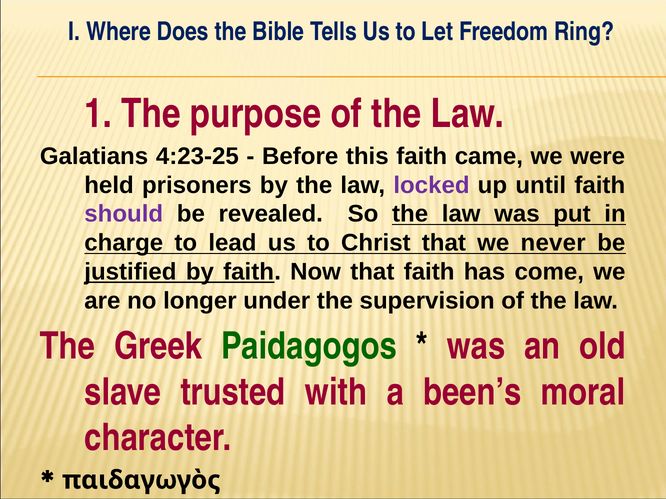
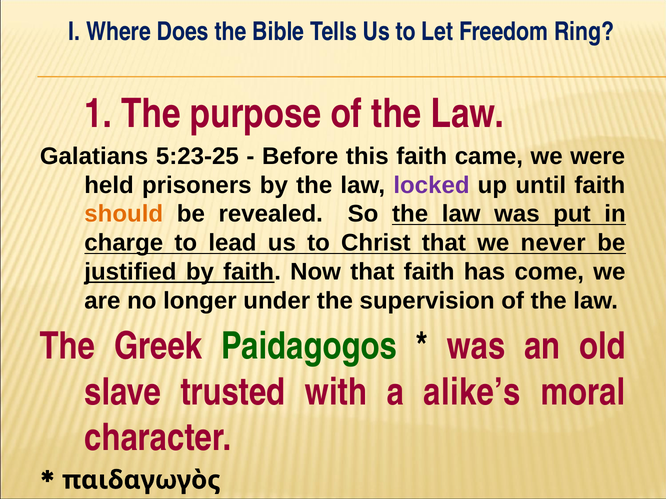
4:23-25: 4:23-25 -> 5:23-25 (197, 156)
should colour: purple -> orange (124, 214)
been’s: been’s -> alike’s (472, 392)
